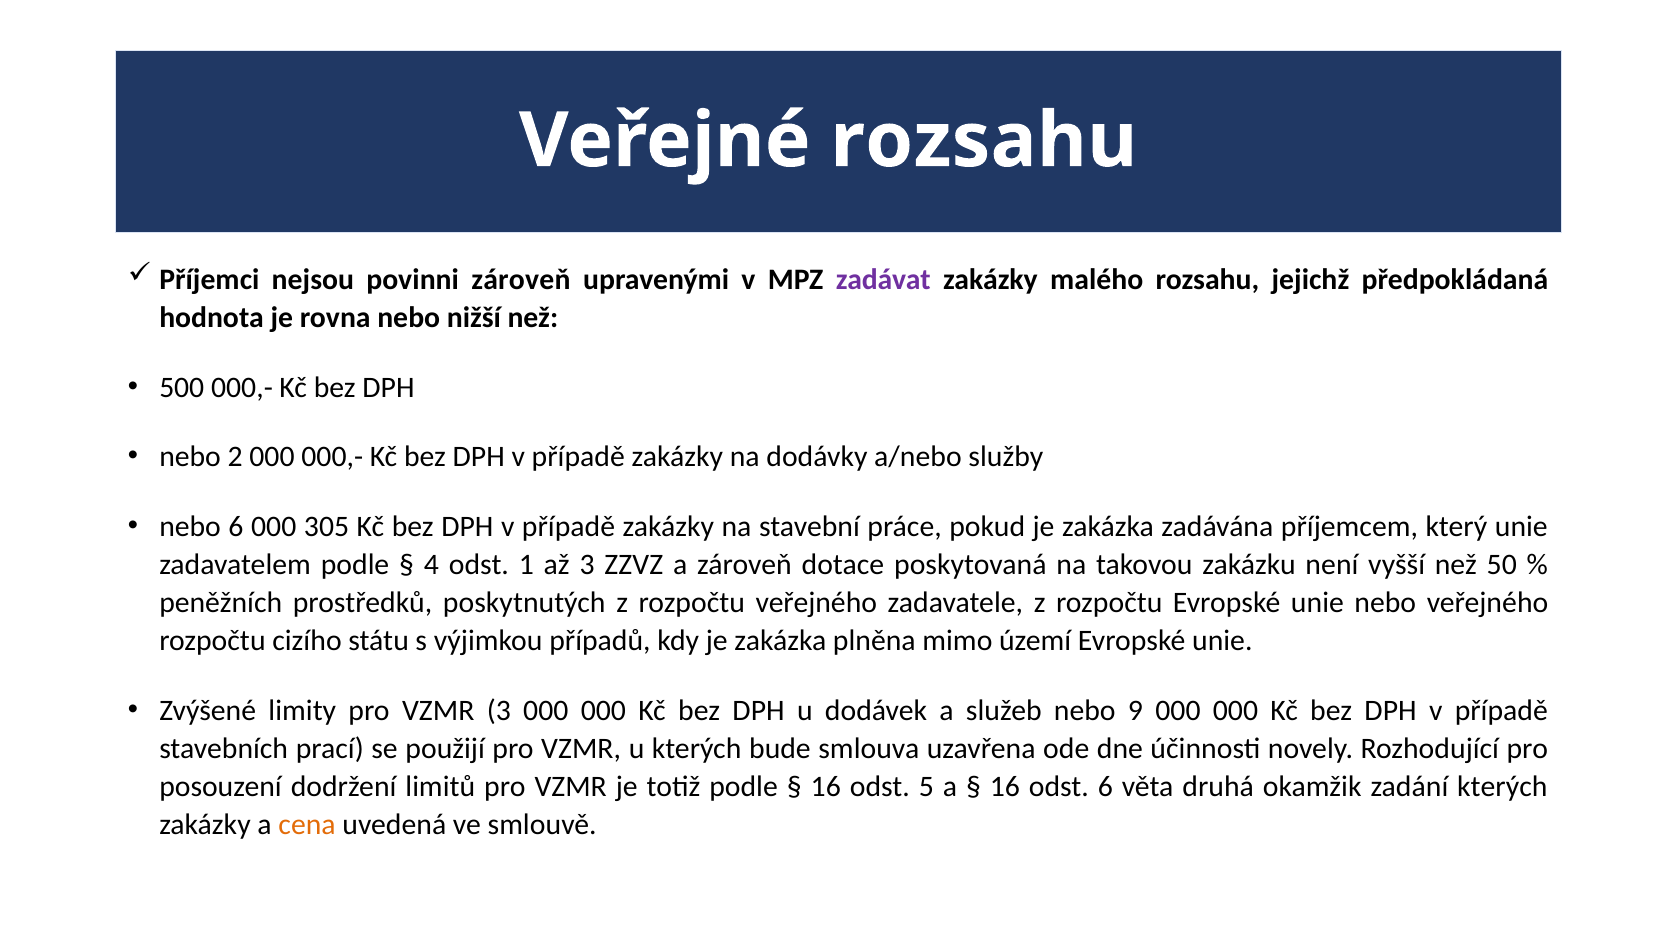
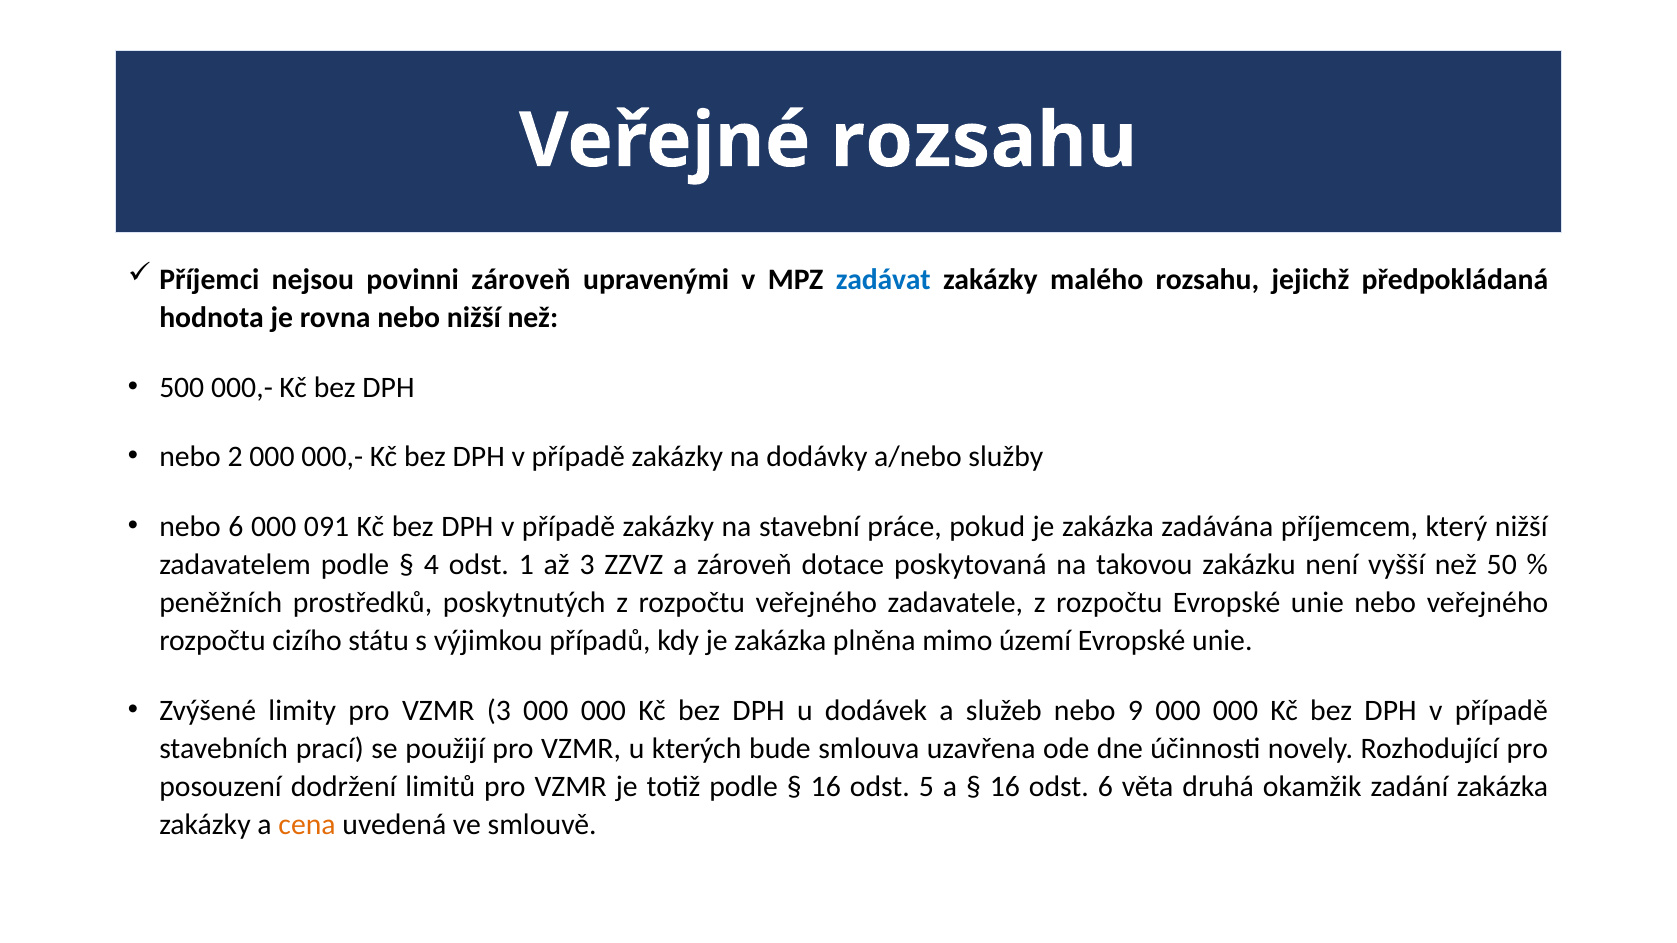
zadávat colour: purple -> blue (883, 280)
305: 305 -> 091 (327, 527)
který unie: unie -> nižší (1521, 527)
zadání kterých: kterých -> zakázka (1502, 787)
